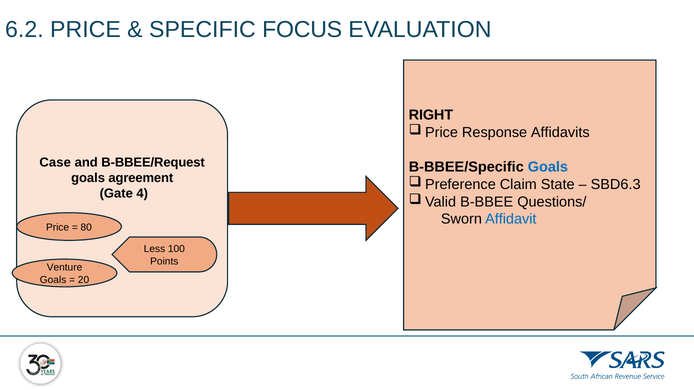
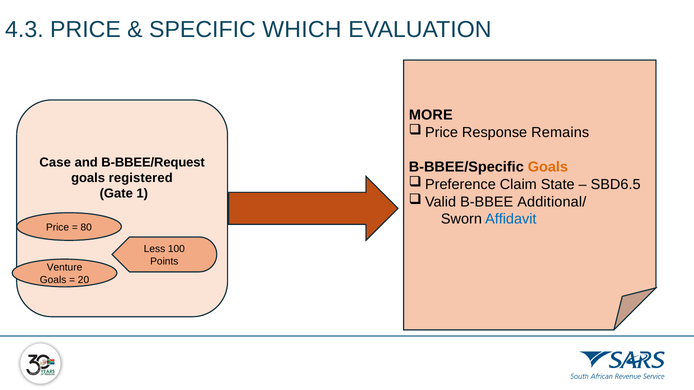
6.2: 6.2 -> 4.3 (24, 29)
FOCUS: FOCUS -> WHICH (302, 29)
RIGHT: RIGHT -> MORE (431, 115)
Affidavits: Affidavits -> Remains (560, 133)
Goals colour: blue -> orange (548, 167)
agreement: agreement -> registered (141, 178)
SBD6.3: SBD6.3 -> SBD6.5 (616, 185)
4: 4 -> 1 (142, 194)
Questions/: Questions/ -> Additional/ (552, 202)
